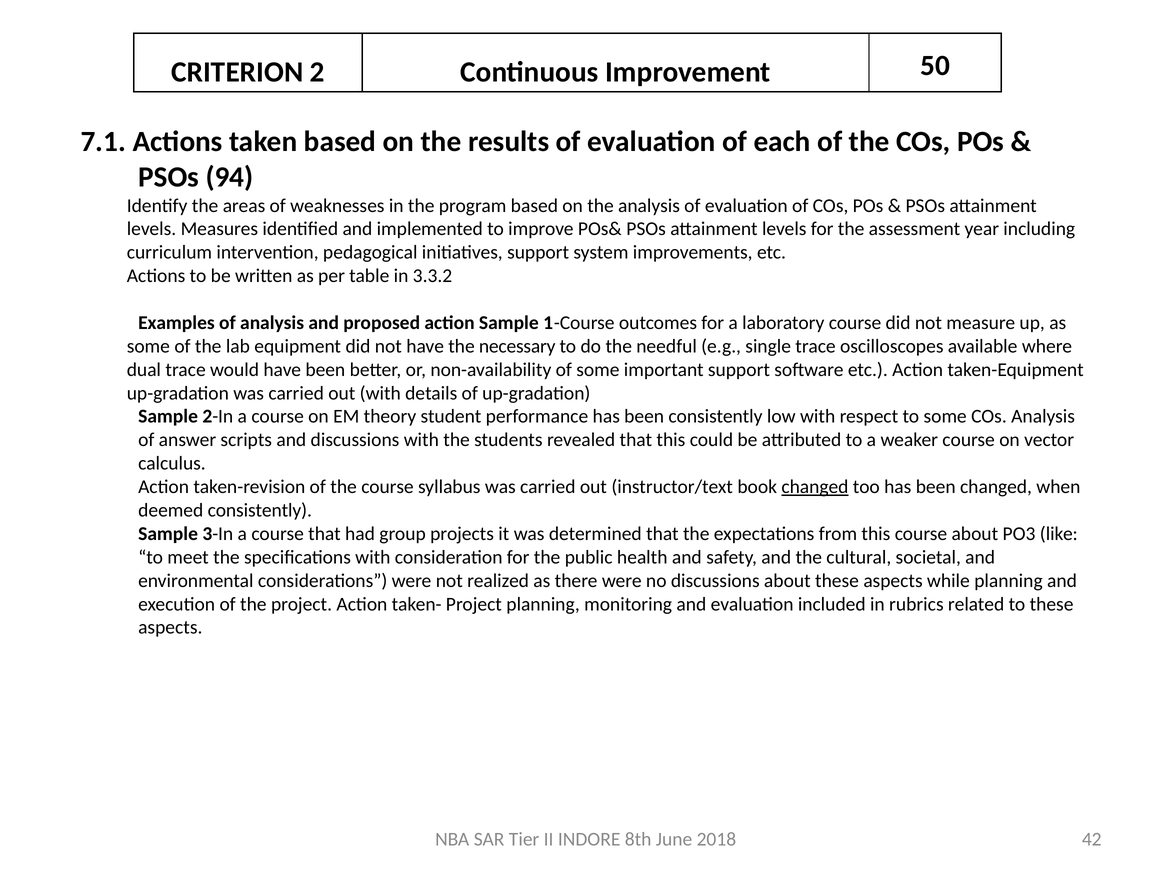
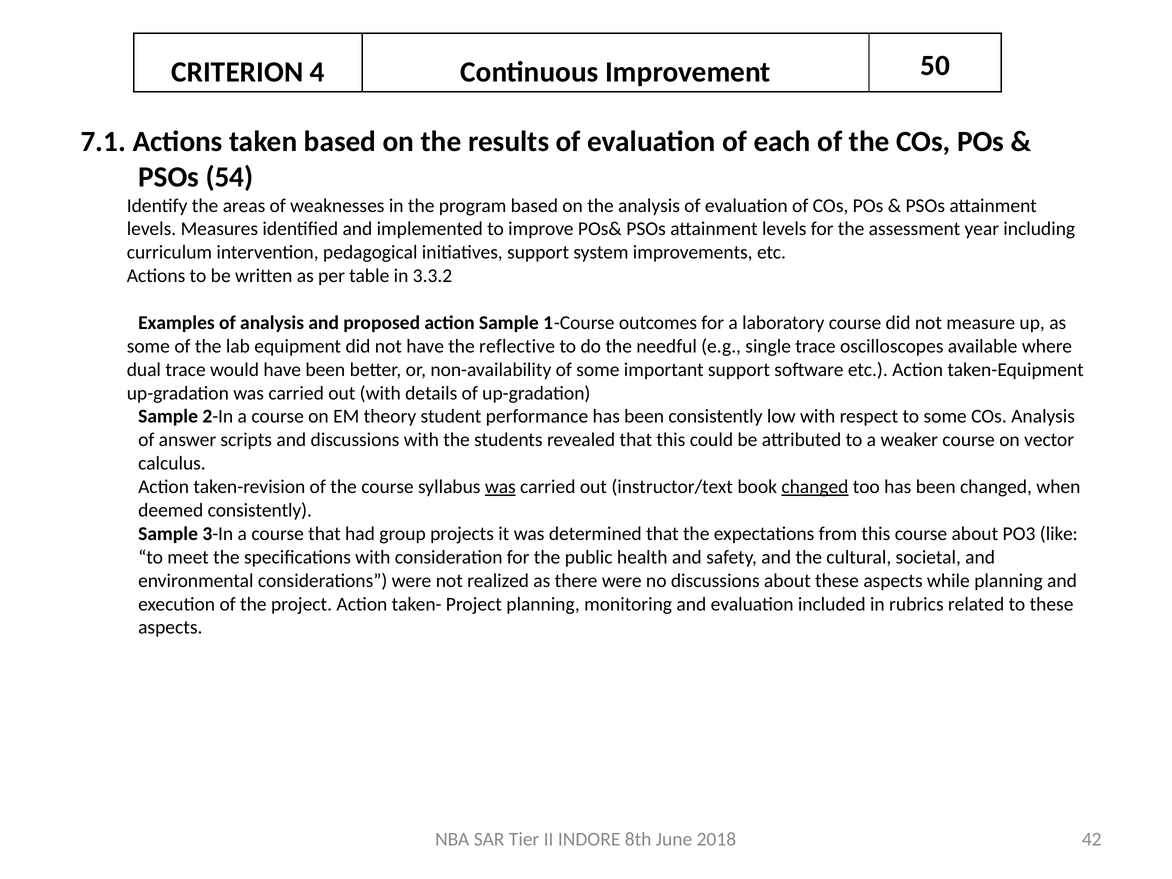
2: 2 -> 4 (317, 72)
94: 94 -> 54 (229, 177)
necessary: necessary -> reflective (517, 346)
was underline: none -> present (500, 487)
